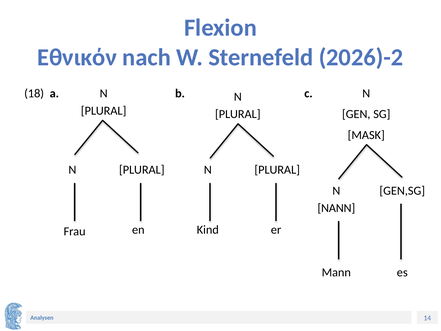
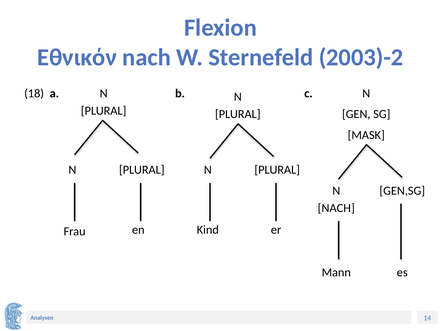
2026)-2: 2026)-2 -> 2003)-2 (361, 57)
NANN: NANN -> NACH (336, 208)
